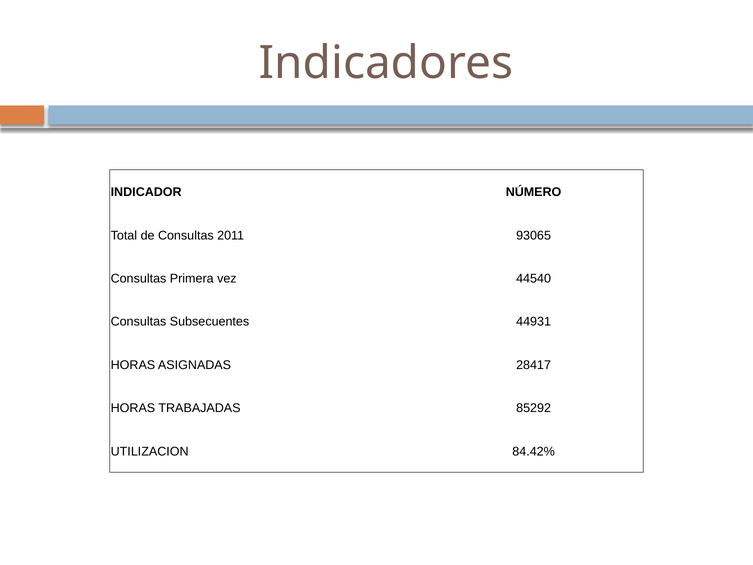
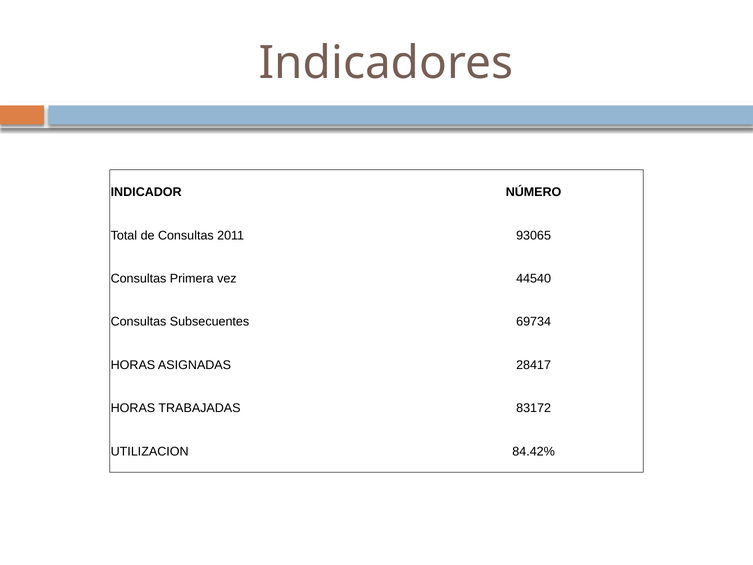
44931: 44931 -> 69734 (534, 322)
85292: 85292 -> 83172 (534, 408)
